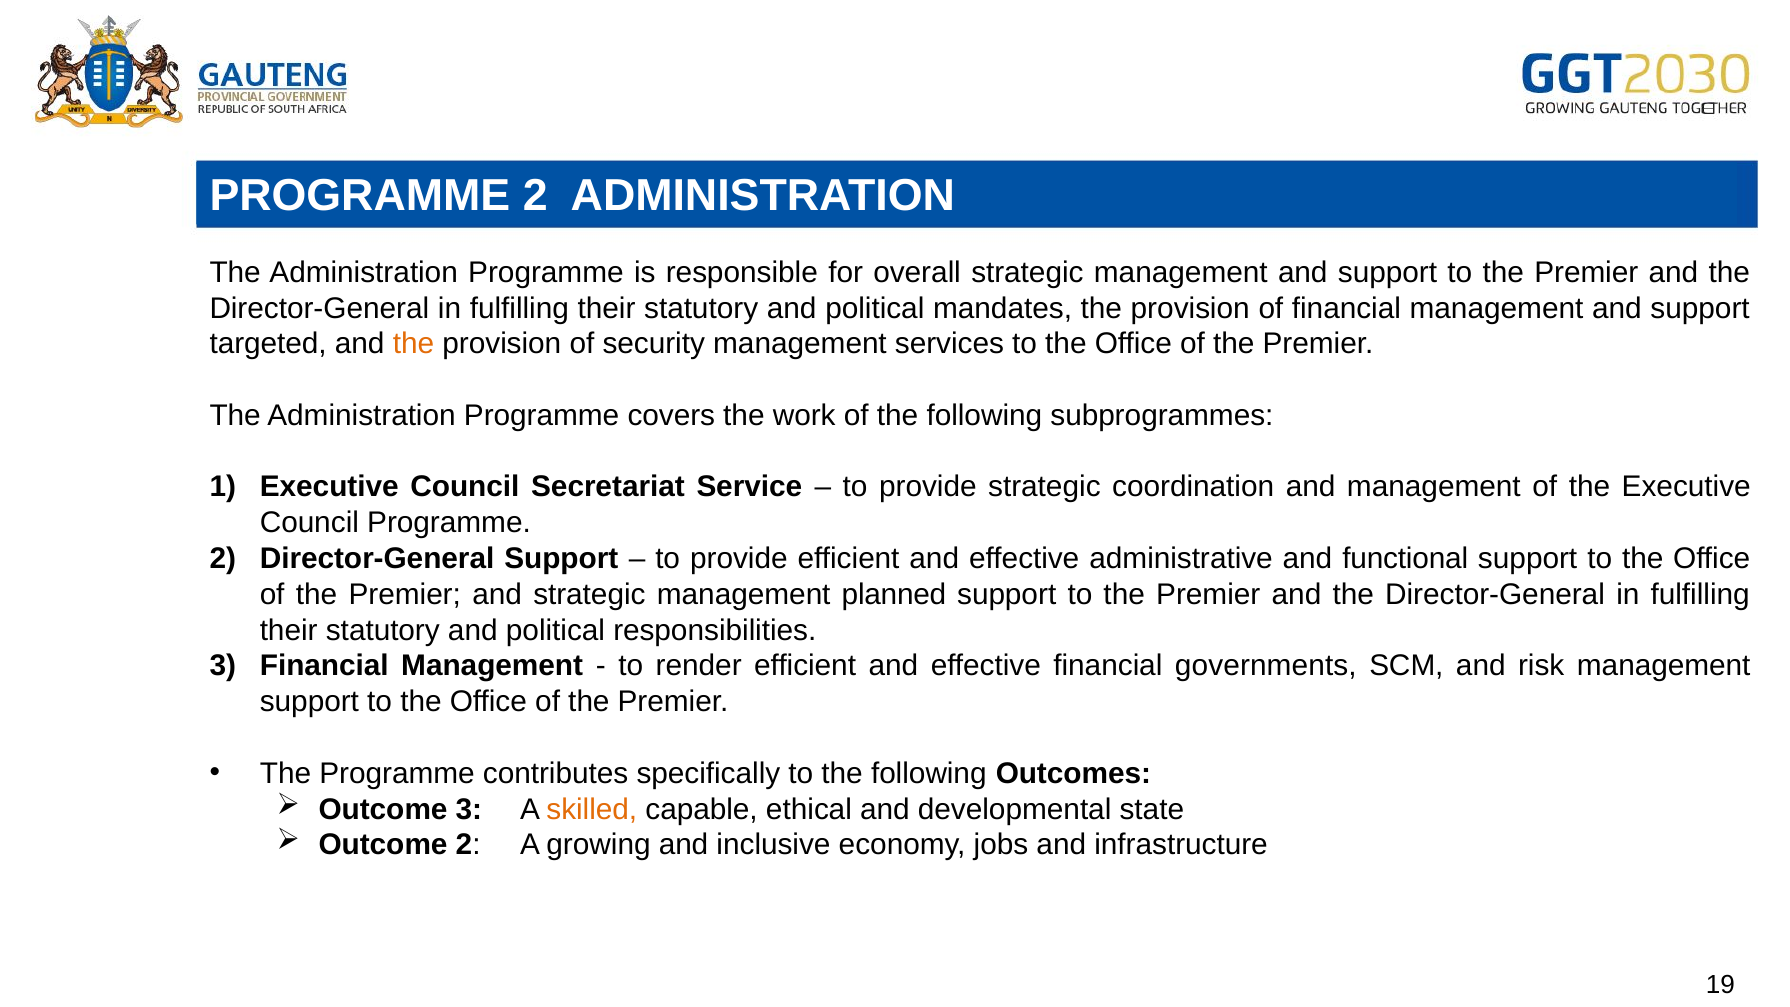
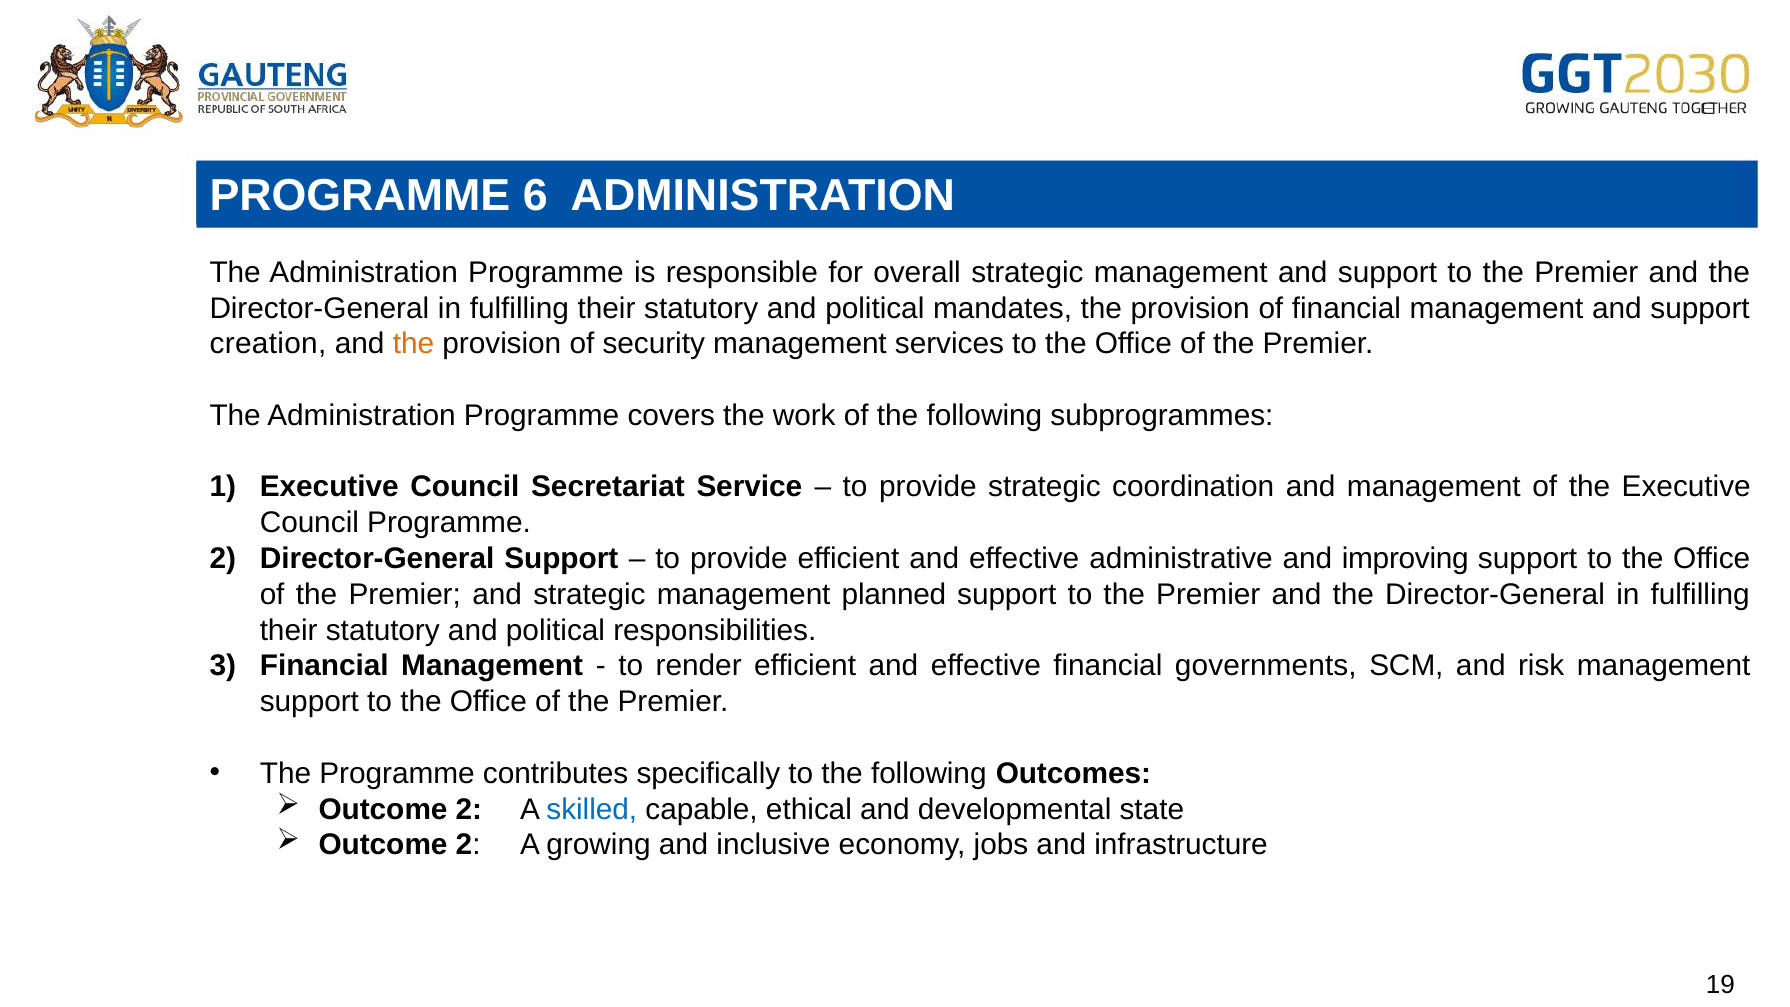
2: 2 -> 6 (535, 196)
targeted: targeted -> creation (268, 344)
functional: functional -> improving (1405, 559)
3: 3 -> 2 (469, 809)
skilled colour: orange -> blue (592, 809)
